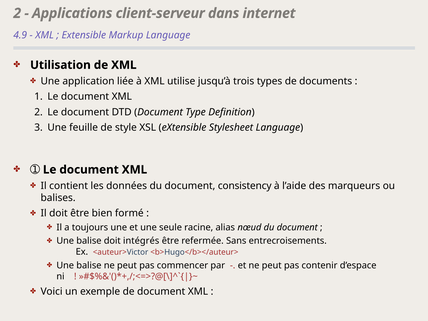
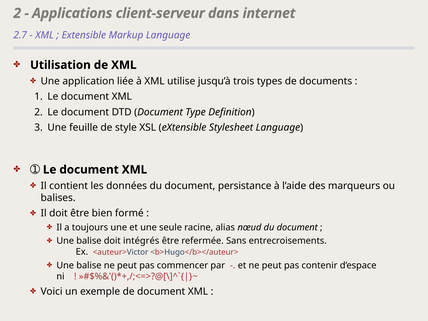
4.9: 4.9 -> 2.7 (20, 35)
consistency: consistency -> persistance (245, 186)
